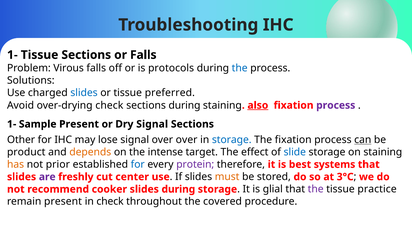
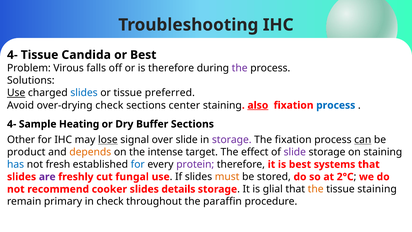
1-: 1- -> 4- (12, 55)
Tissue Sections: Sections -> Candida (86, 55)
or Falls: Falls -> Best (143, 55)
is protocols: protocols -> therefore (171, 68)
the colour: blue -> purple (240, 68)
Use underline: none -> present (16, 93)
sections during: during -> center (184, 105)
process colour: purple -> blue (336, 105)
1-: 1- -> 4- (12, 124)
Sample Present: Present -> Heating (79, 124)
Dry Signal: Signal -> Buffer (152, 124)
lose underline: none -> present (108, 140)
over over: over -> slide (187, 140)
storage colour: blue -> purple (232, 140)
slide colour: blue -> purple (295, 152)
has colour: orange -> blue (16, 164)
prior: prior -> fresh (58, 164)
center: center -> fungal (132, 177)
3°C: 3°C -> 2°C (345, 177)
slides during: during -> details (178, 189)
the colour: purple -> orange (316, 189)
tissue practice: practice -> staining (377, 189)
remain present: present -> primary (63, 201)
covered: covered -> paraffin (223, 201)
